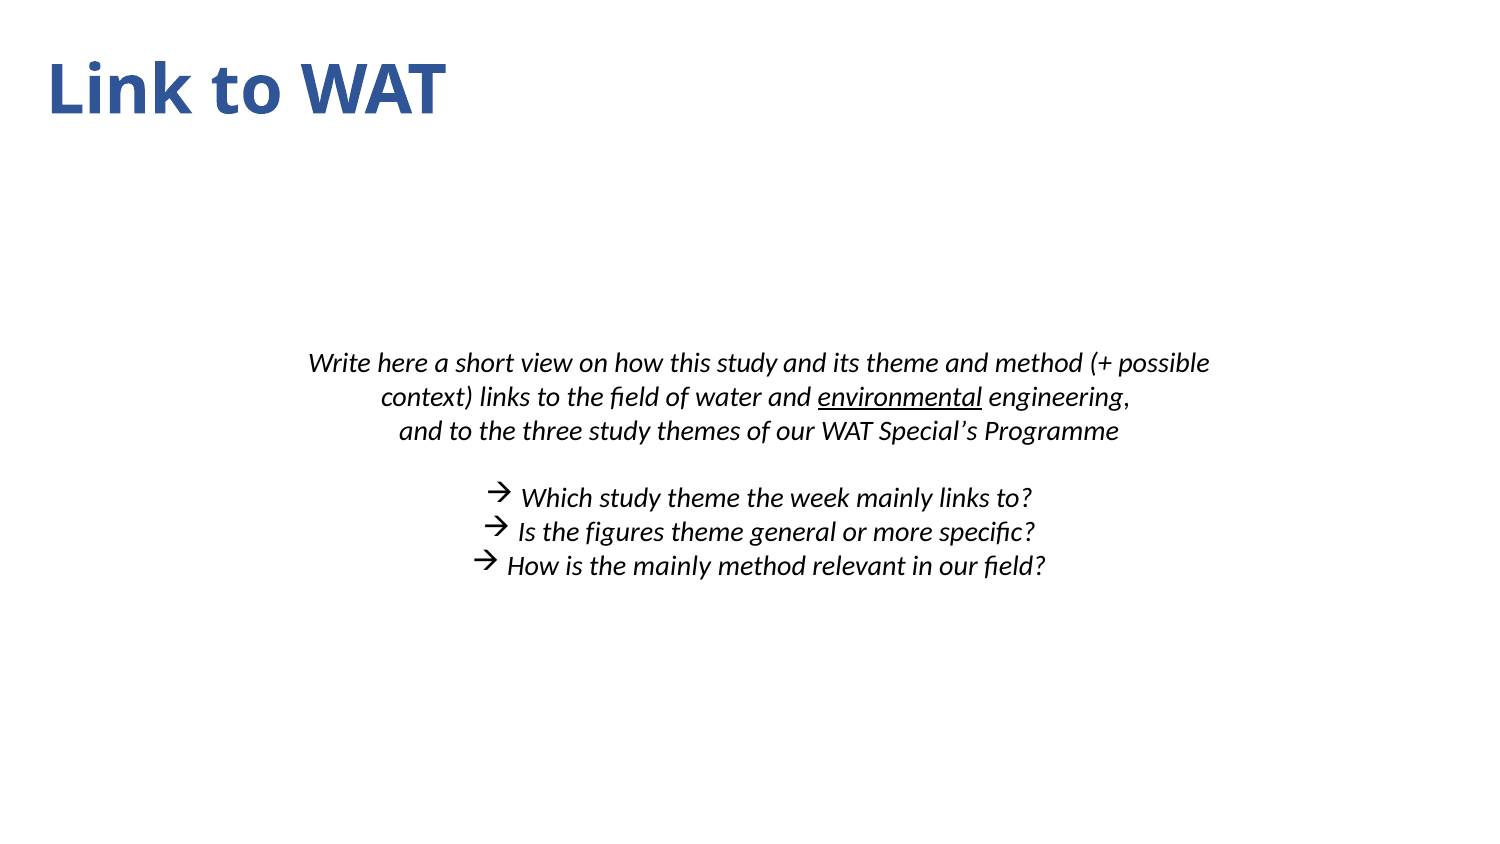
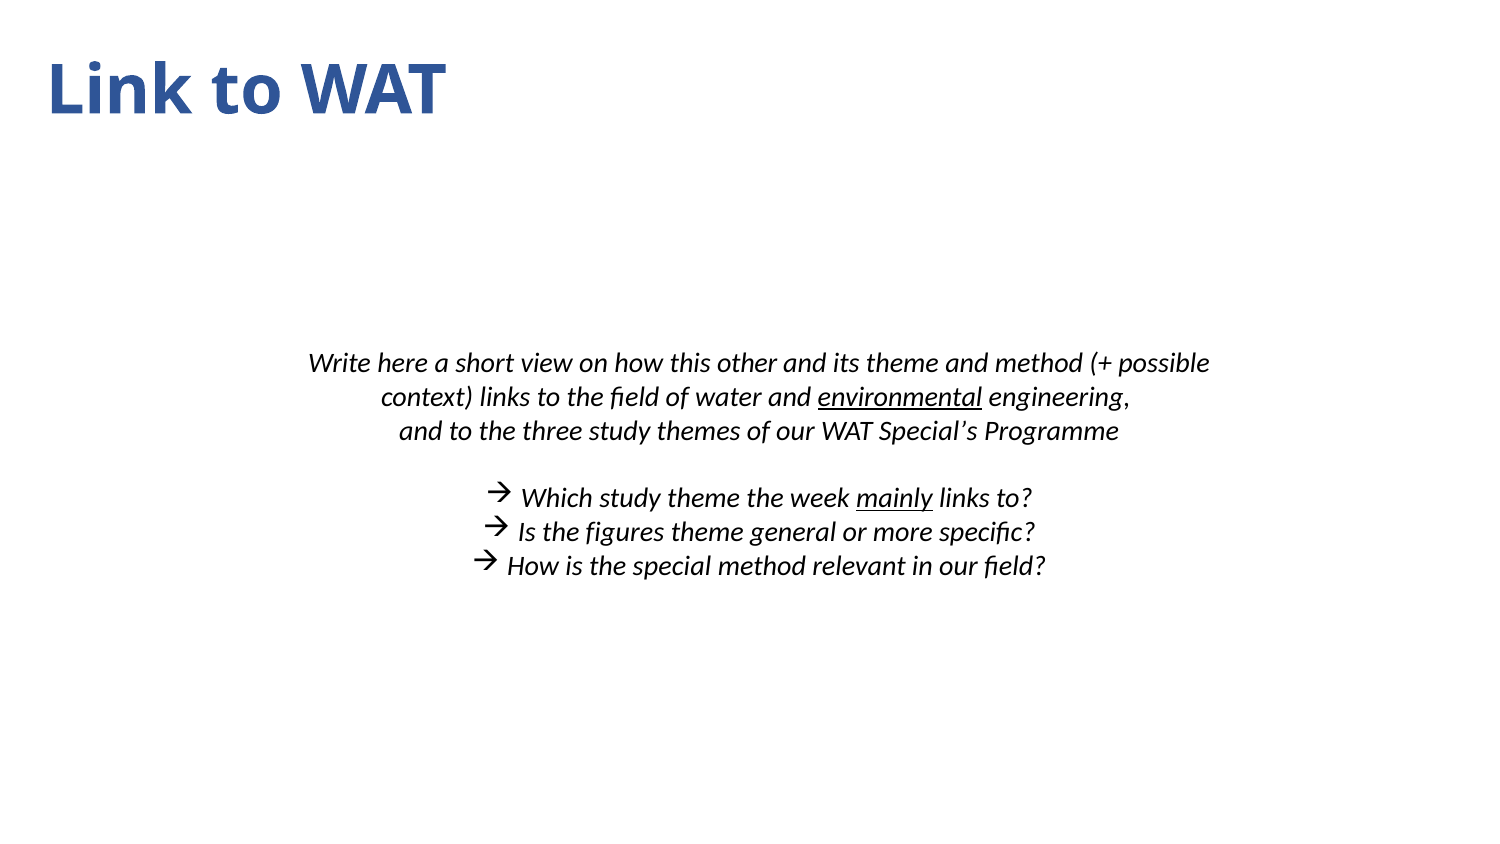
this study: study -> other (747, 363)
mainly underline: none -> present (894, 498)
the mainly: mainly -> special (672, 566)
